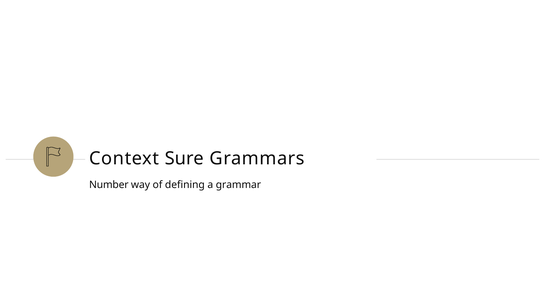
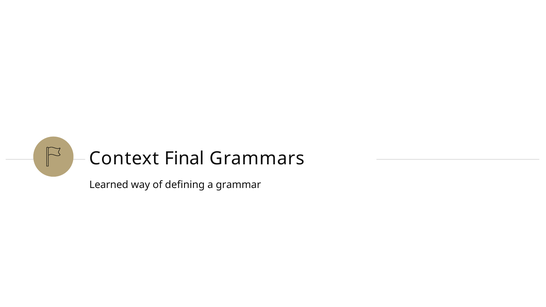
Sure: Sure -> Final (184, 159)
Number: Number -> Learned (109, 185)
